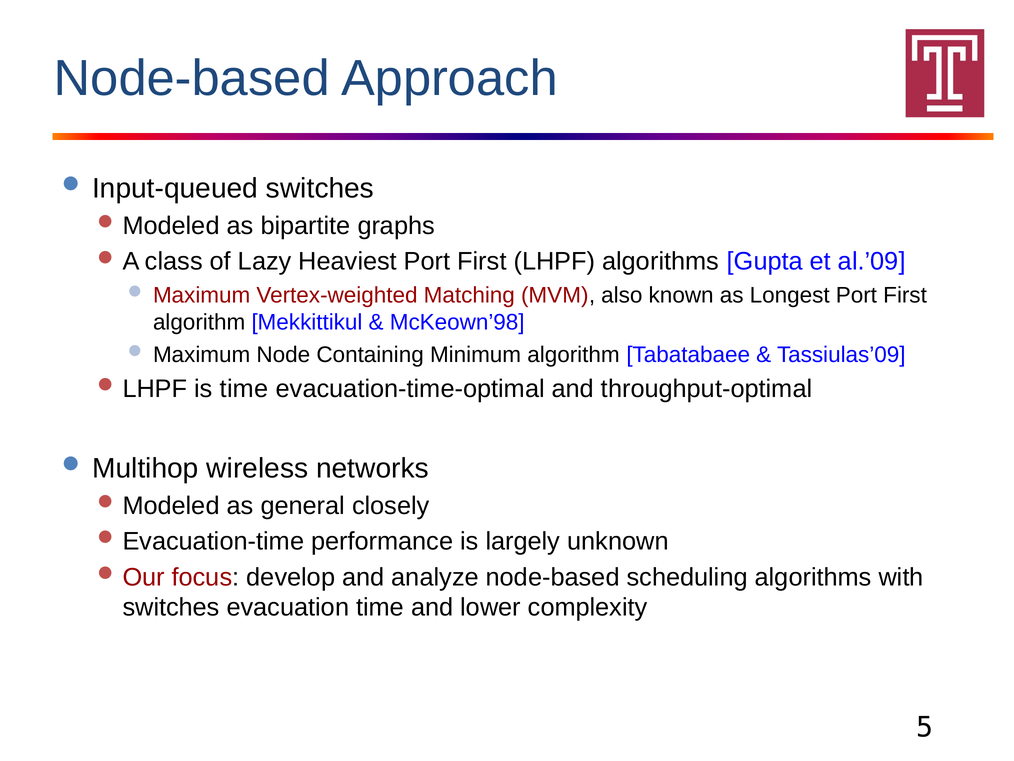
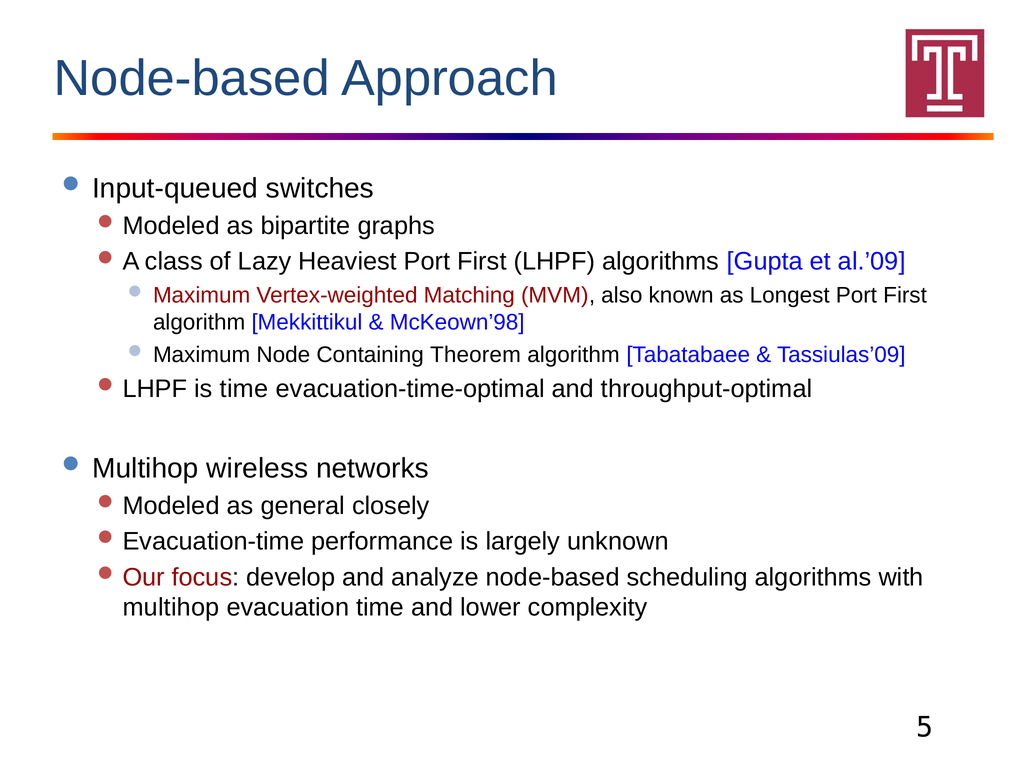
Minimum: Minimum -> Theorem (475, 354)
switches: switches -> multihop (171, 607)
